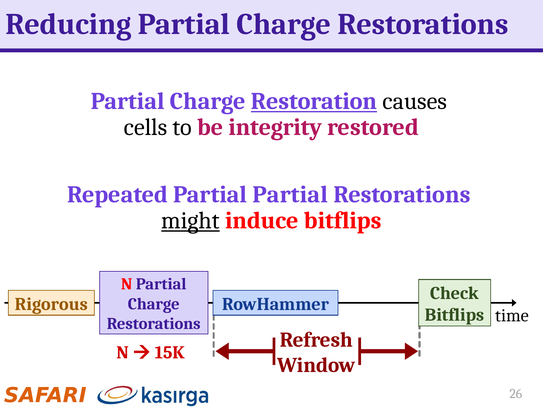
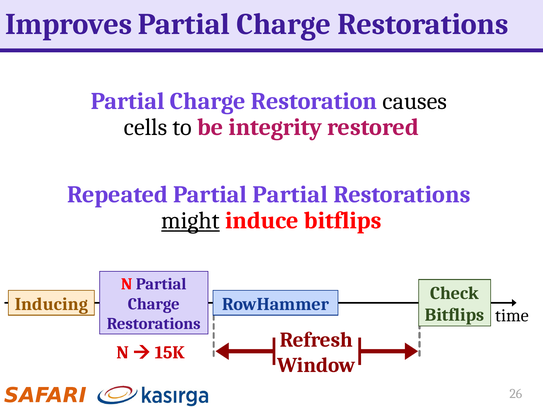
Reducing: Reducing -> Improves (69, 24)
Restoration underline: present -> none (314, 101)
Rigorous: Rigorous -> Inducing (51, 304)
